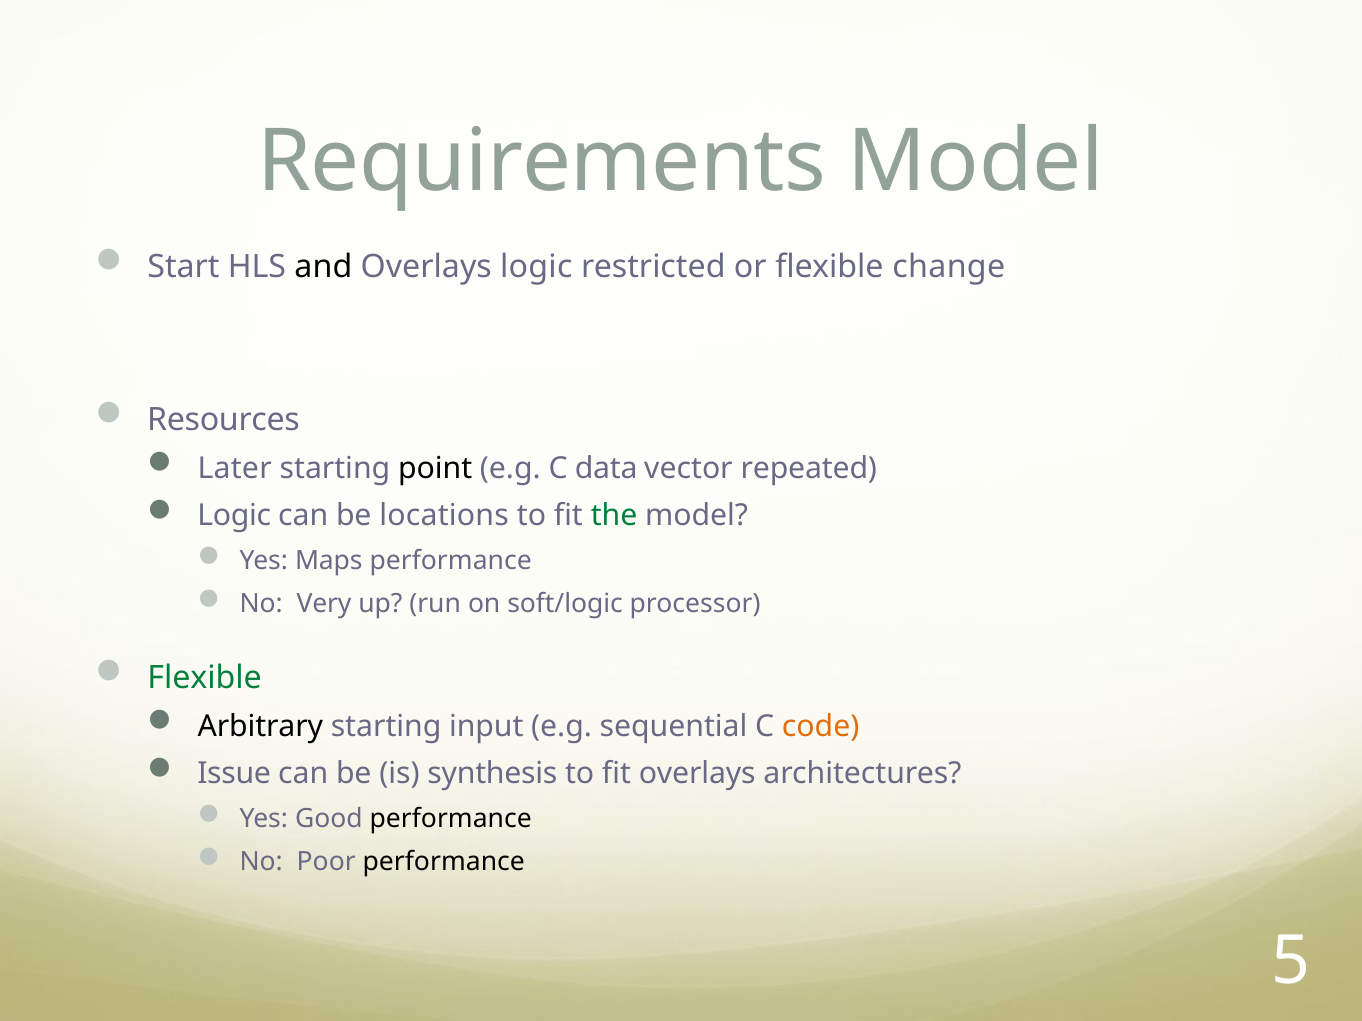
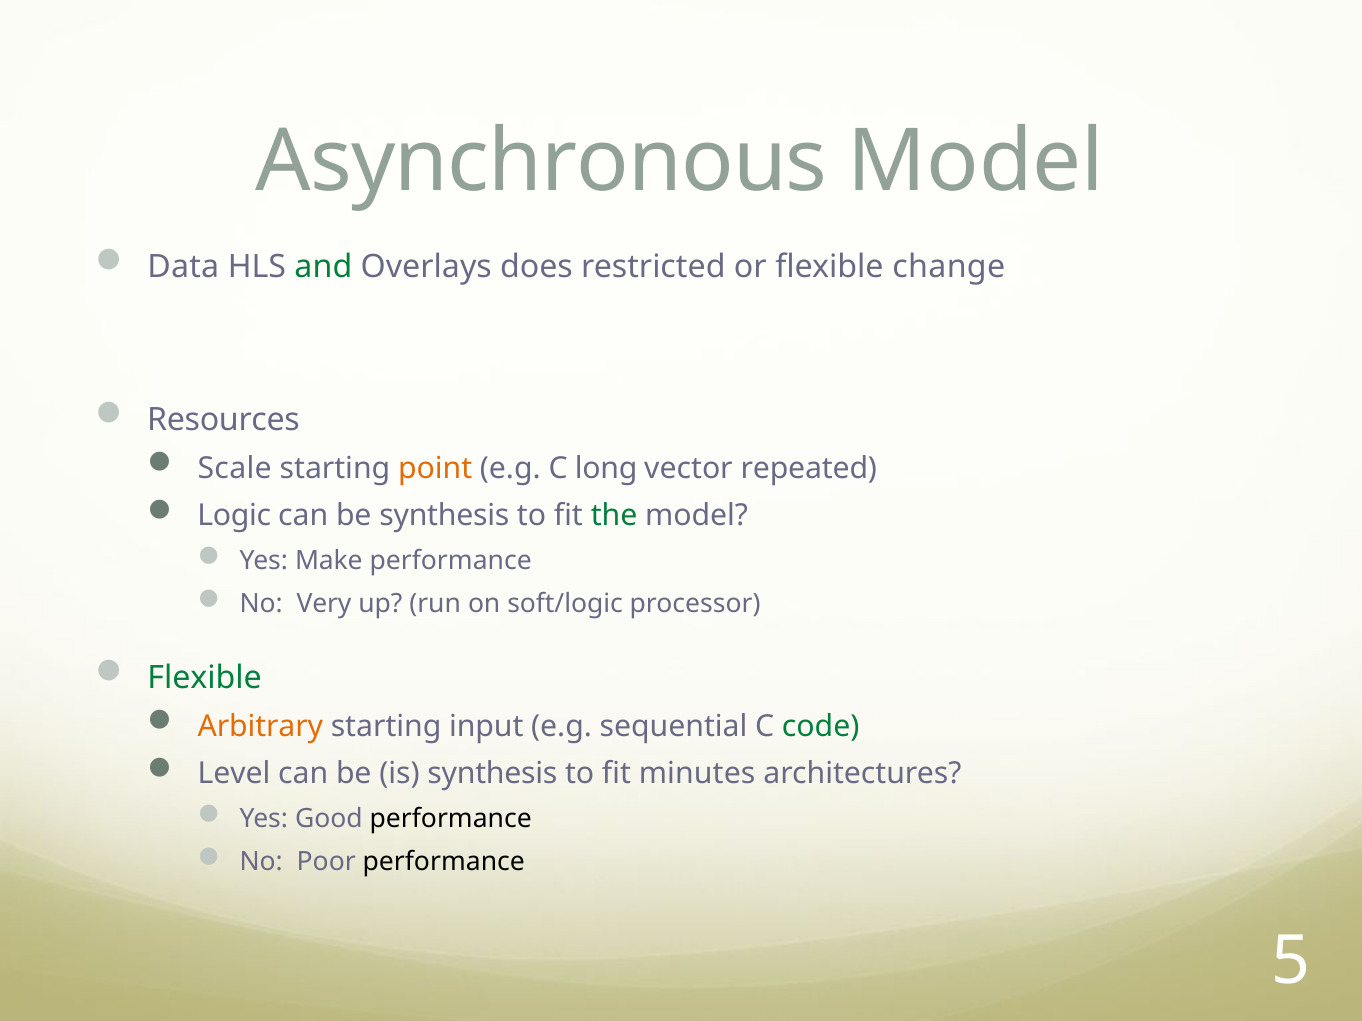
Requirements: Requirements -> Asynchronous (542, 162)
Start: Start -> Data (183, 267)
and colour: black -> green (323, 267)
Overlays logic: logic -> does (536, 267)
Later: Later -> Scale (235, 468)
point colour: black -> orange (435, 468)
data: data -> long (606, 468)
be locations: locations -> synthesis (444, 516)
Maps: Maps -> Make (329, 561)
Arbitrary colour: black -> orange (260, 726)
code colour: orange -> green (821, 726)
Issue: Issue -> Level (234, 774)
fit overlays: overlays -> minutes (697, 774)
